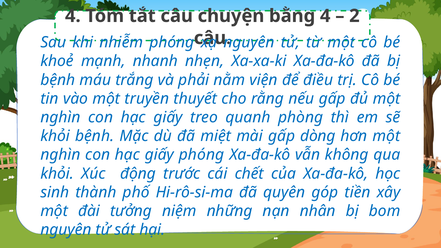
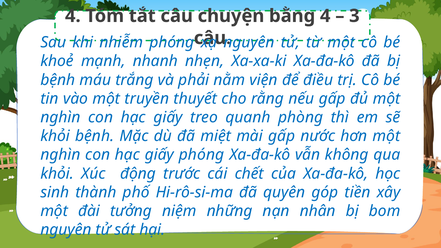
2: 2 -> 3 (354, 16)
dòng: dòng -> nước (318, 136)
